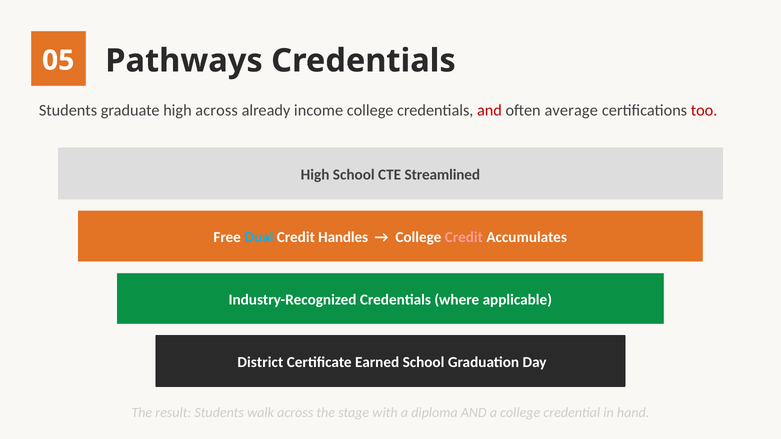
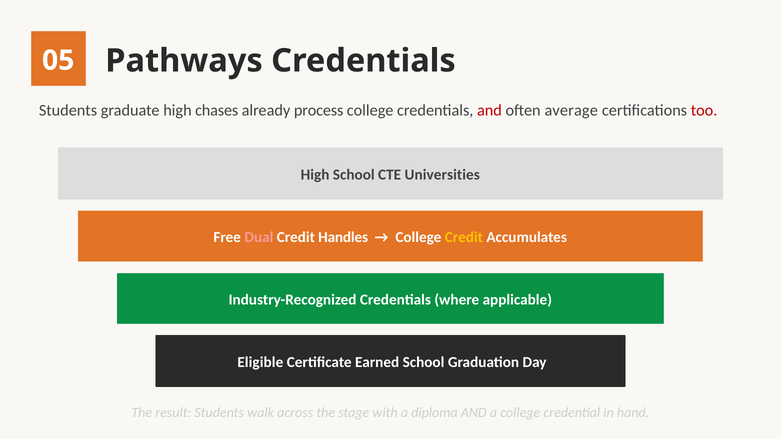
high across: across -> chases (217, 110)
income: income -> process (319, 110)
Streamlined: Streamlined -> Universities (442, 175)
Dual colour: light blue -> pink (259, 237)
Credit colour: pink -> yellow (464, 237)
District: District -> Eligible (260, 362)
